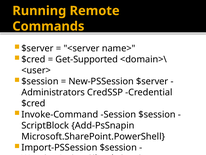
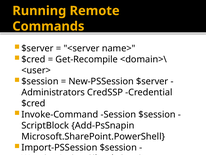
Get-Supported: Get-Supported -> Get-Recompile (87, 59)
